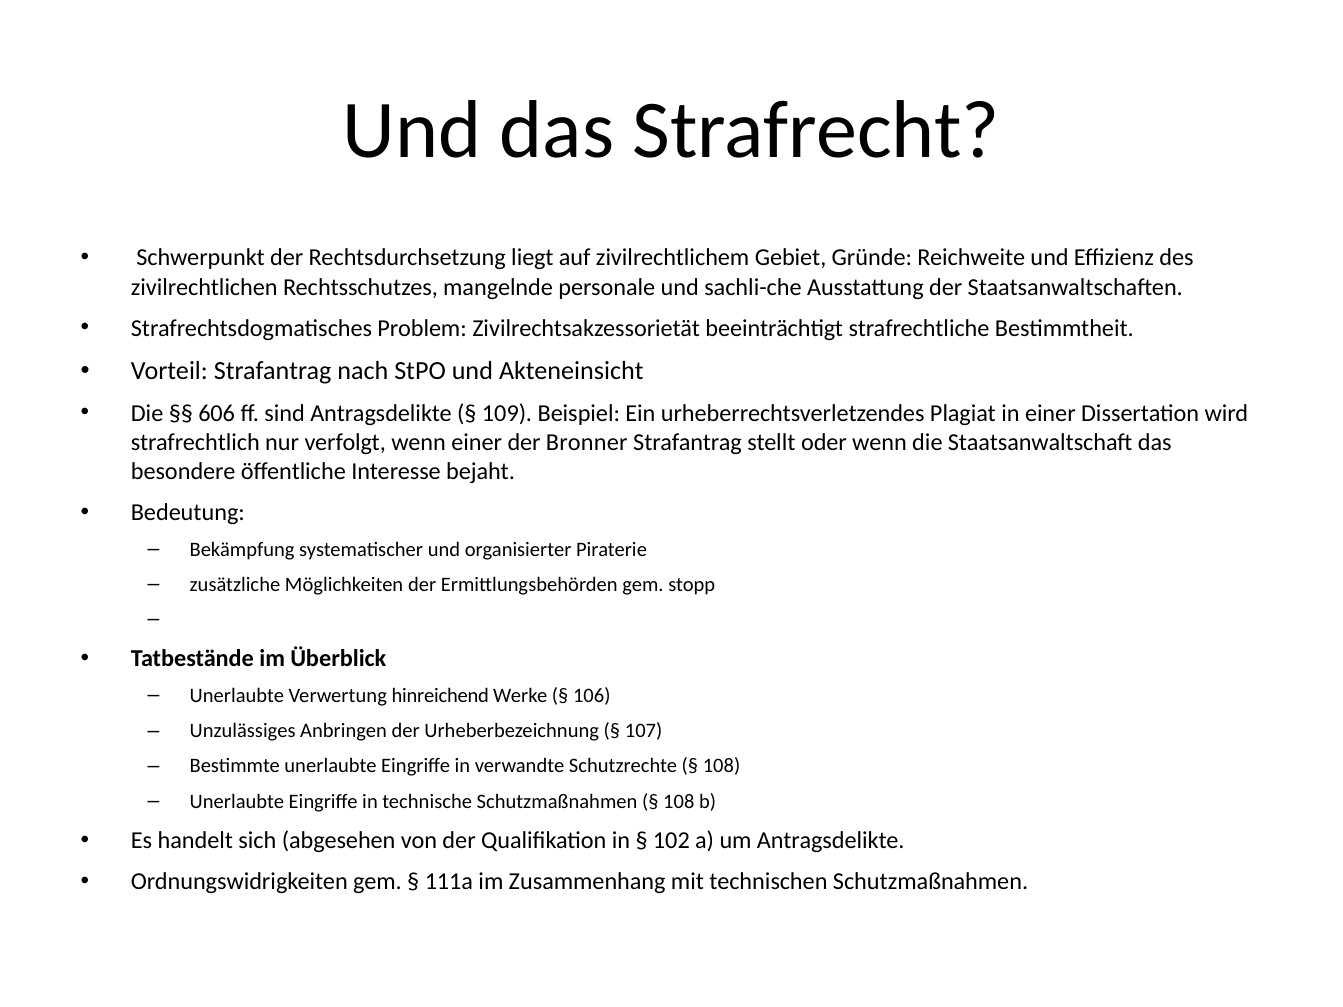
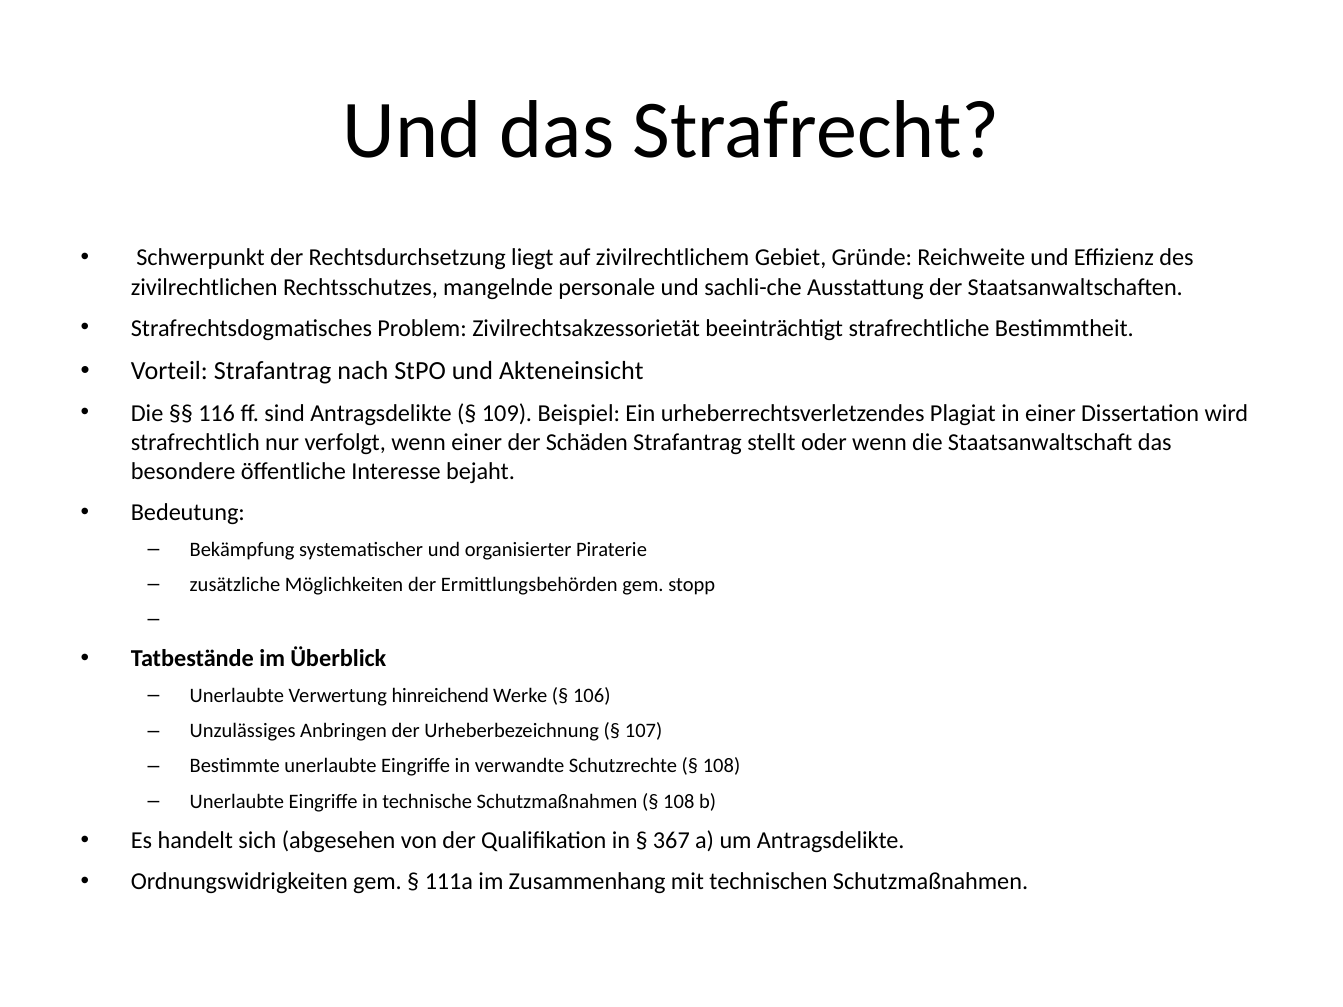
606: 606 -> 116 (217, 413)
Bronner: Bronner -> Schäden (587, 442)
102: 102 -> 367 (671, 841)
